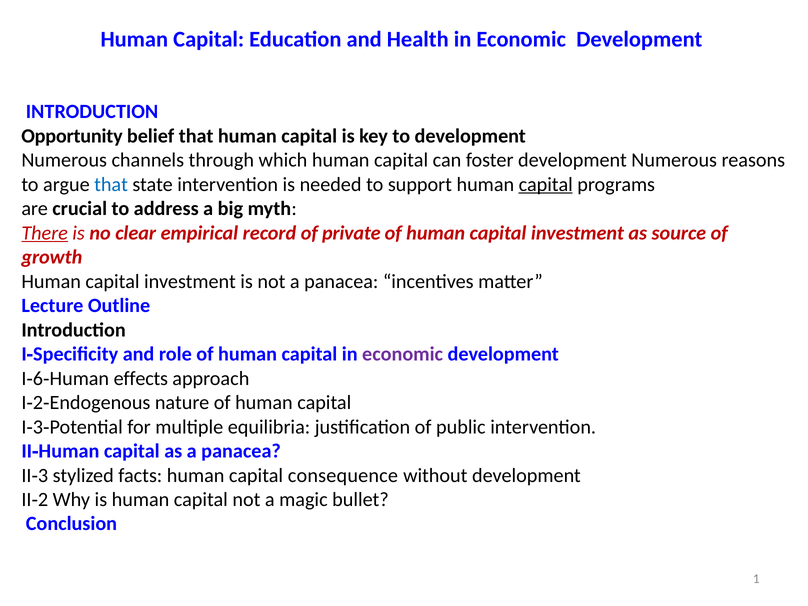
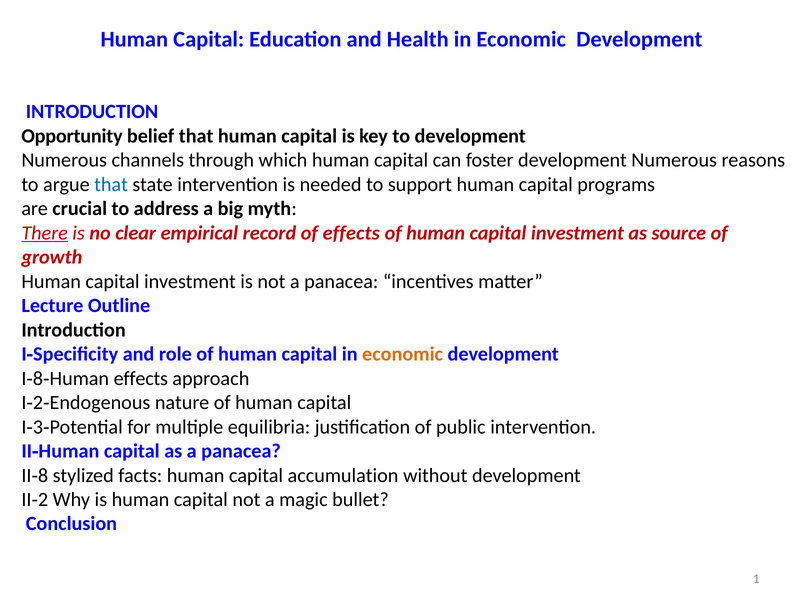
capital underline: present -> none (546, 184)
of private: private -> effects (351, 233)
economic colour: purple -> orange (403, 354)
6: 6 -> 8 (38, 378)
3: 3 -> 8 (43, 475)
consequence: consequence -> accumulation (343, 475)
